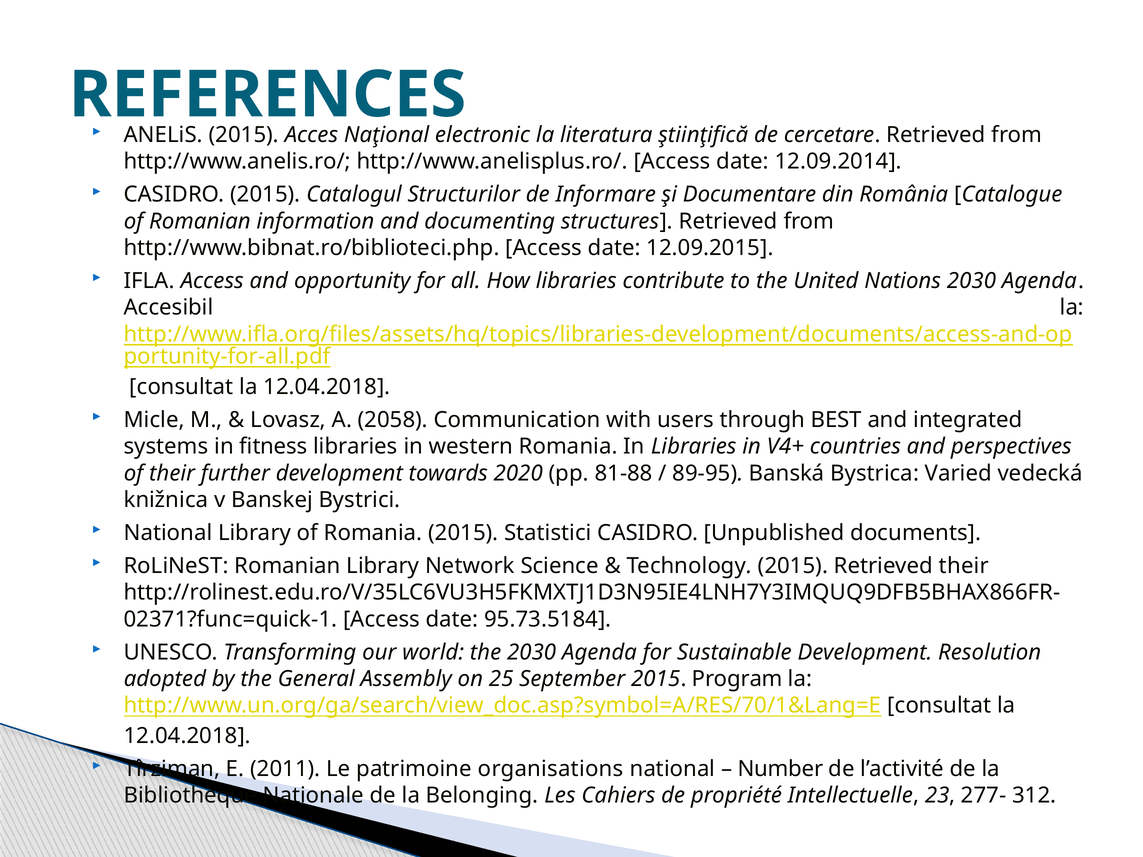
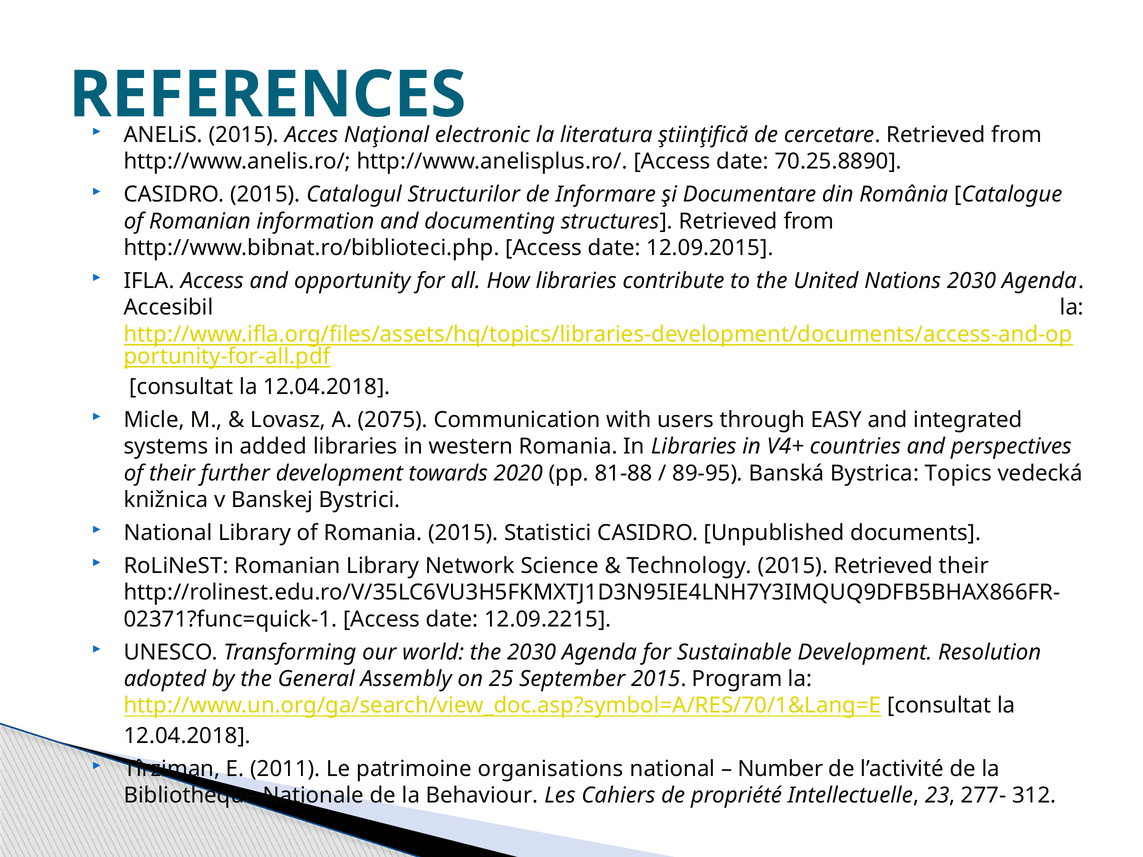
12.09.2014: 12.09.2014 -> 70.25.8890 (838, 162)
2058: 2058 -> 2075 (393, 420)
BEST: BEST -> EASY (836, 420)
fitness: fitness -> added (273, 447)
Varied: Varied -> Topics (958, 473)
95.73.5184: 95.73.5184 -> 12.09.2215 (548, 619)
Belonging: Belonging -> Behaviour (482, 796)
